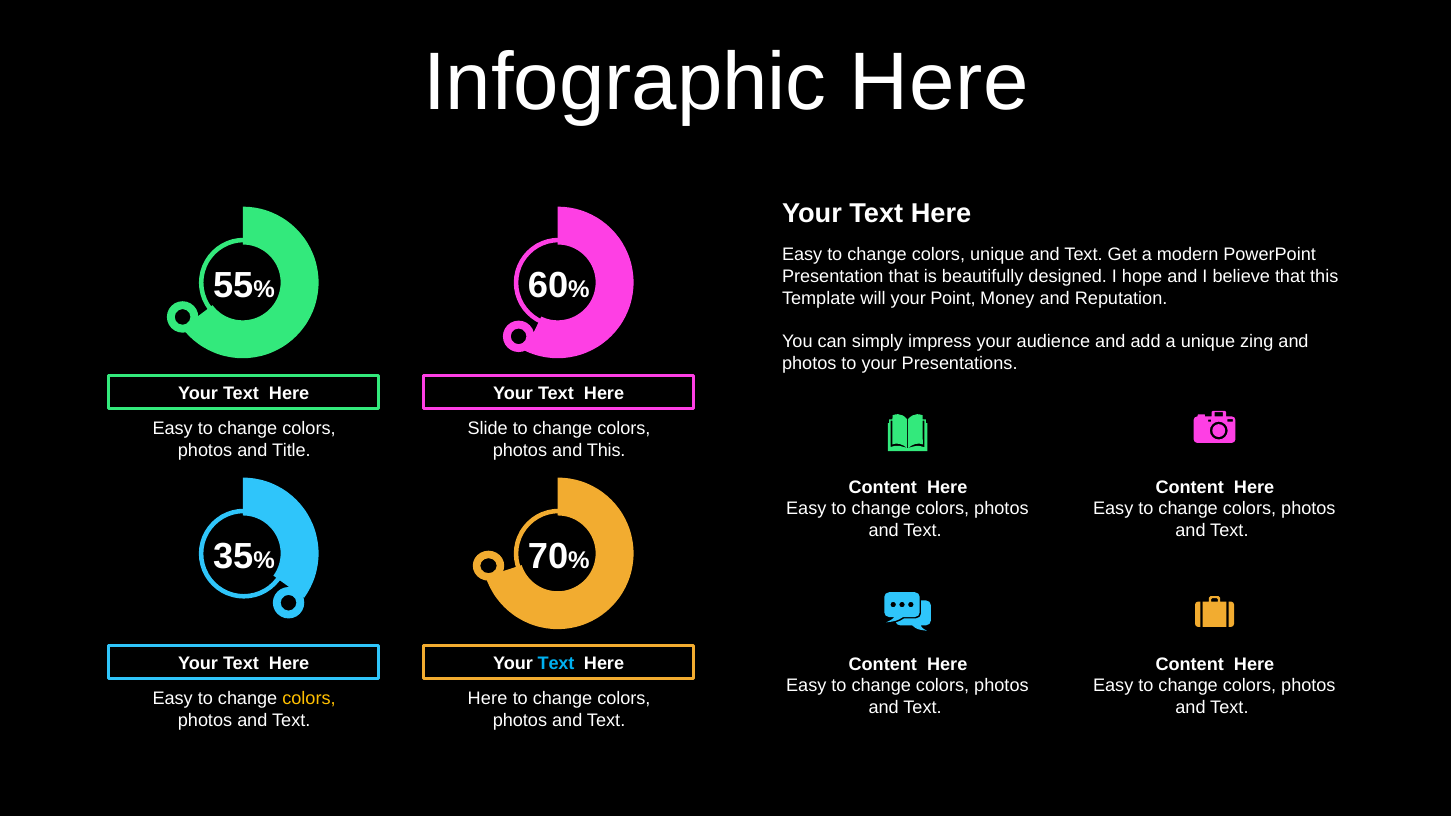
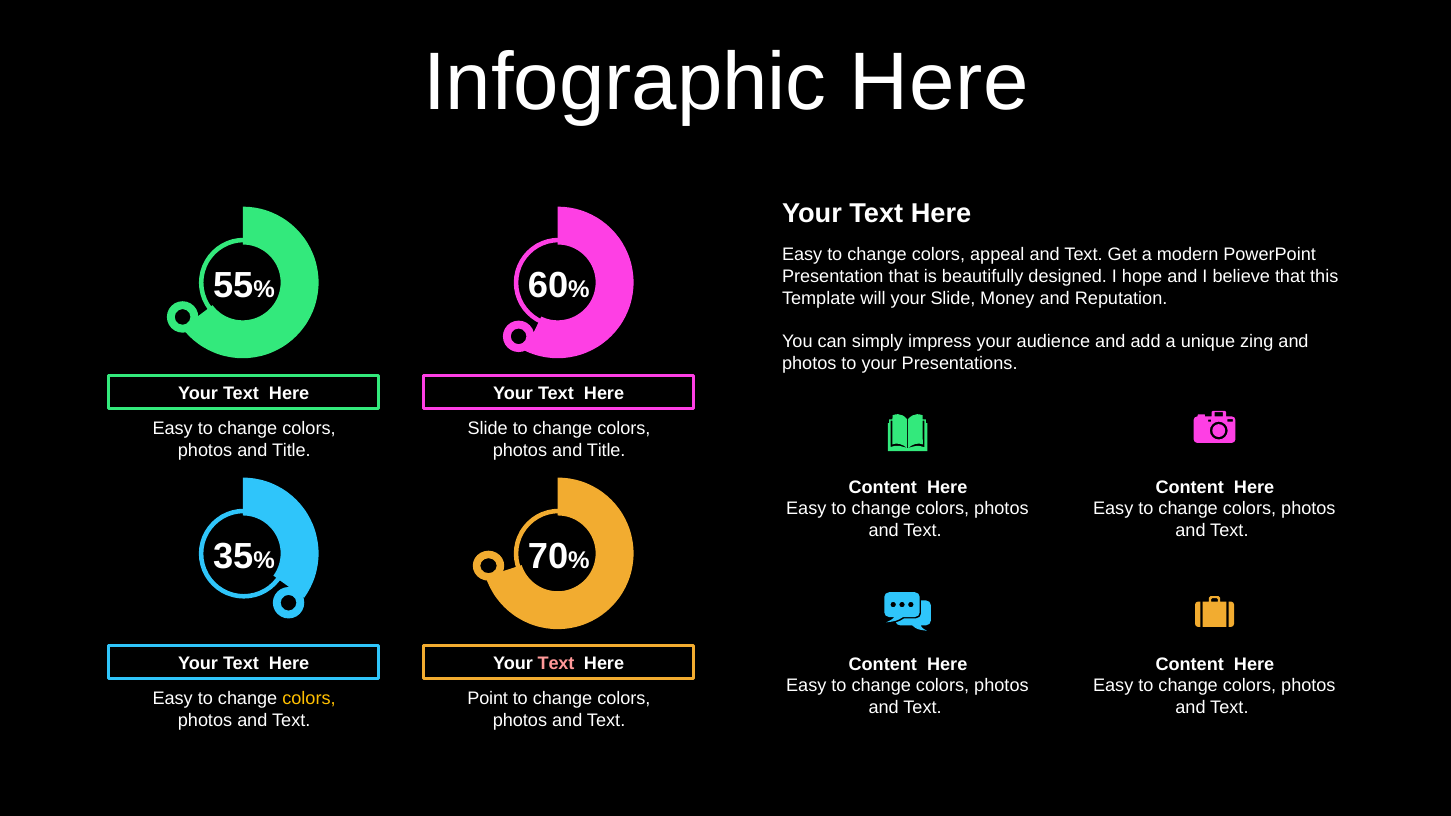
colors unique: unique -> appeal (997, 255)
your Point: Point -> Slide (953, 298)
This: This -> Title (606, 450)
Text colour: light blue -> pink (556, 663)
Here: Here -> Point (488, 699)
